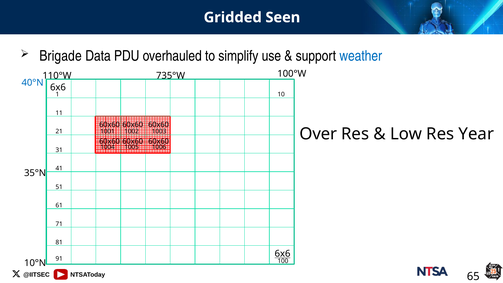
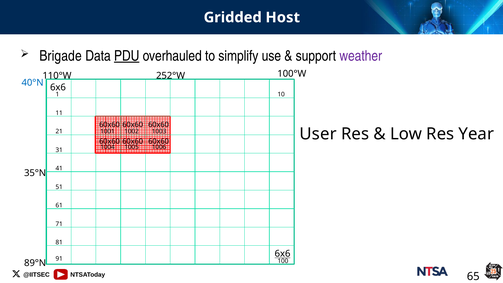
Seen: Seen -> Host (283, 17)
PDU underline: none -> present (127, 56)
weather colour: blue -> purple (361, 56)
735°W: 735°W -> 252°W (171, 76)
Over: Over -> User (318, 134)
10°N: 10°N -> 89°N (35, 263)
